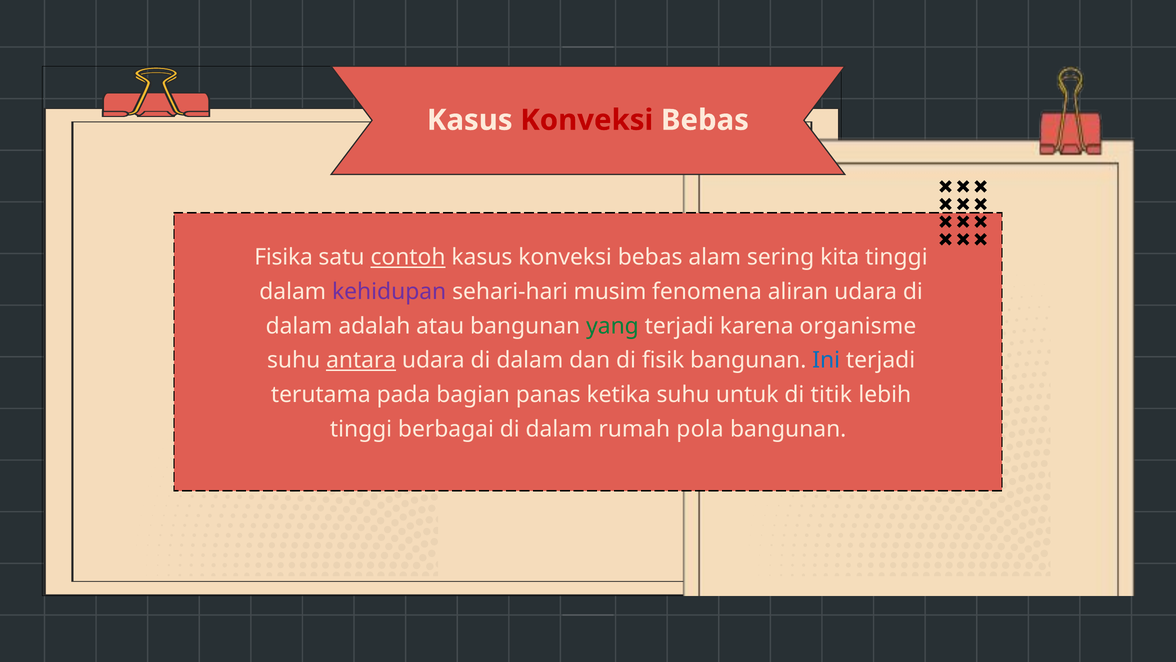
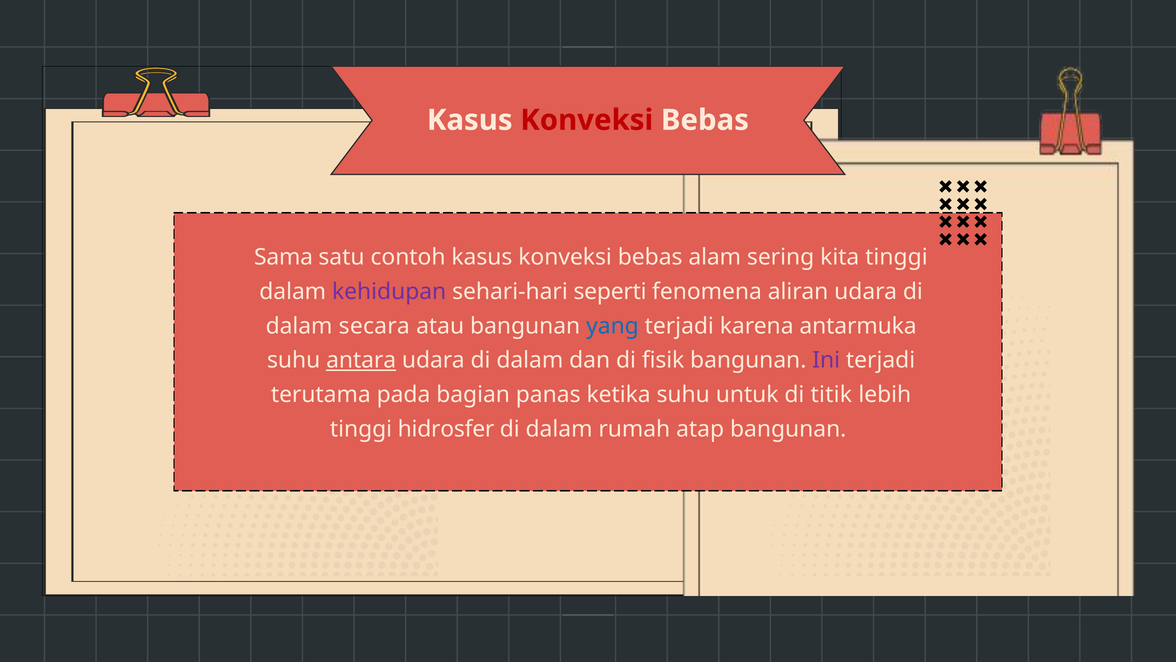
Fisika: Fisika -> Sama (284, 257)
contoh underline: present -> none (408, 257)
musim: musim -> seperti (610, 291)
adalah: adalah -> secara (374, 326)
yang colour: green -> blue (613, 326)
organisme: organisme -> antarmuka (858, 326)
Ini colour: blue -> purple (826, 360)
berbagai: berbagai -> hidrosfer (446, 429)
pola: pola -> atap (700, 429)
